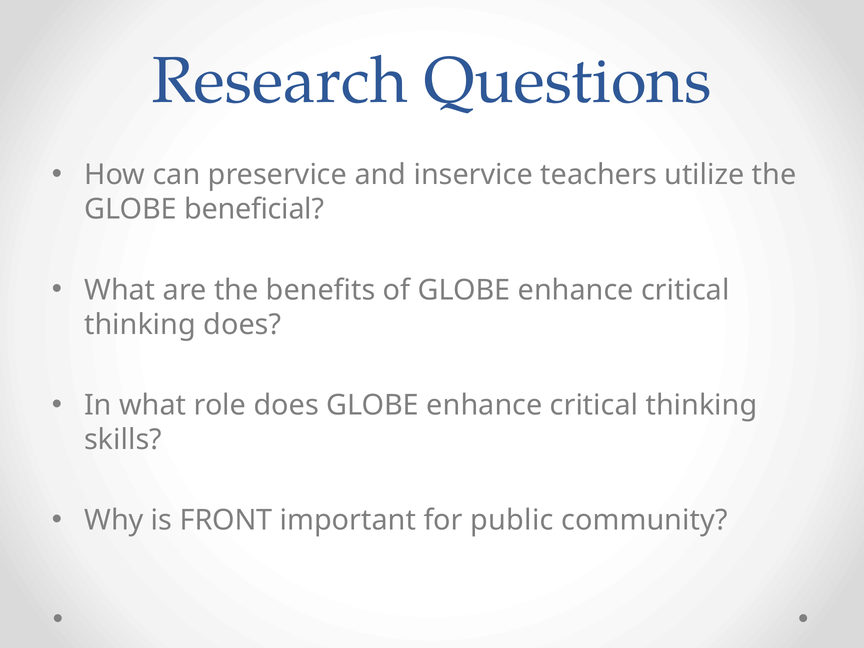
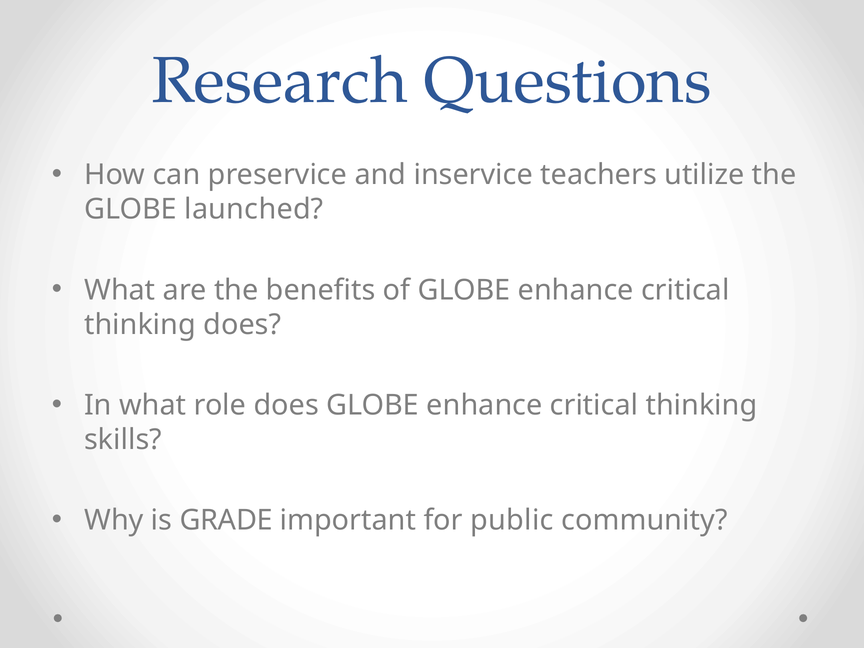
beneficial: beneficial -> launched (254, 209)
FRONT: FRONT -> GRADE (226, 520)
